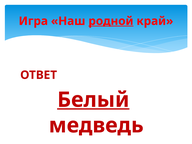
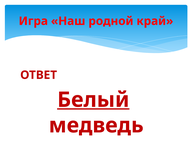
родной underline: present -> none (111, 21)
